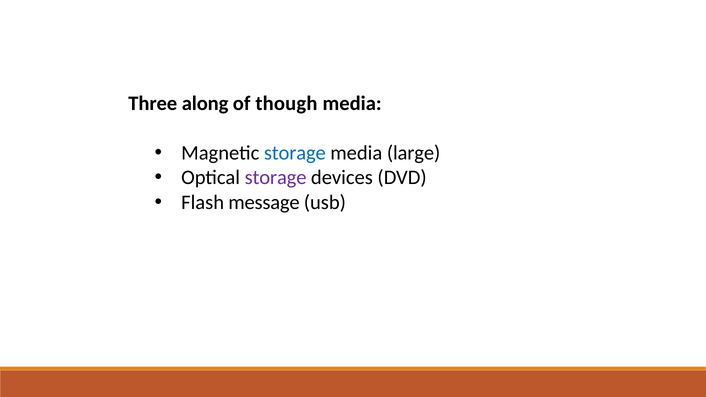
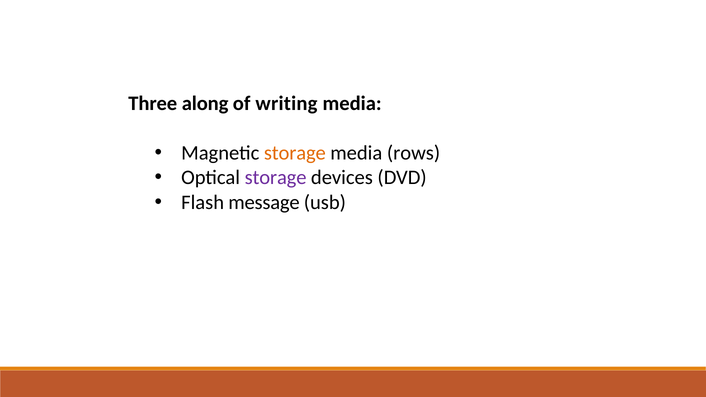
though: though -> writing (286, 104)
storage colour: blue -> orange (295, 153)
large: large -> rows (414, 153)
